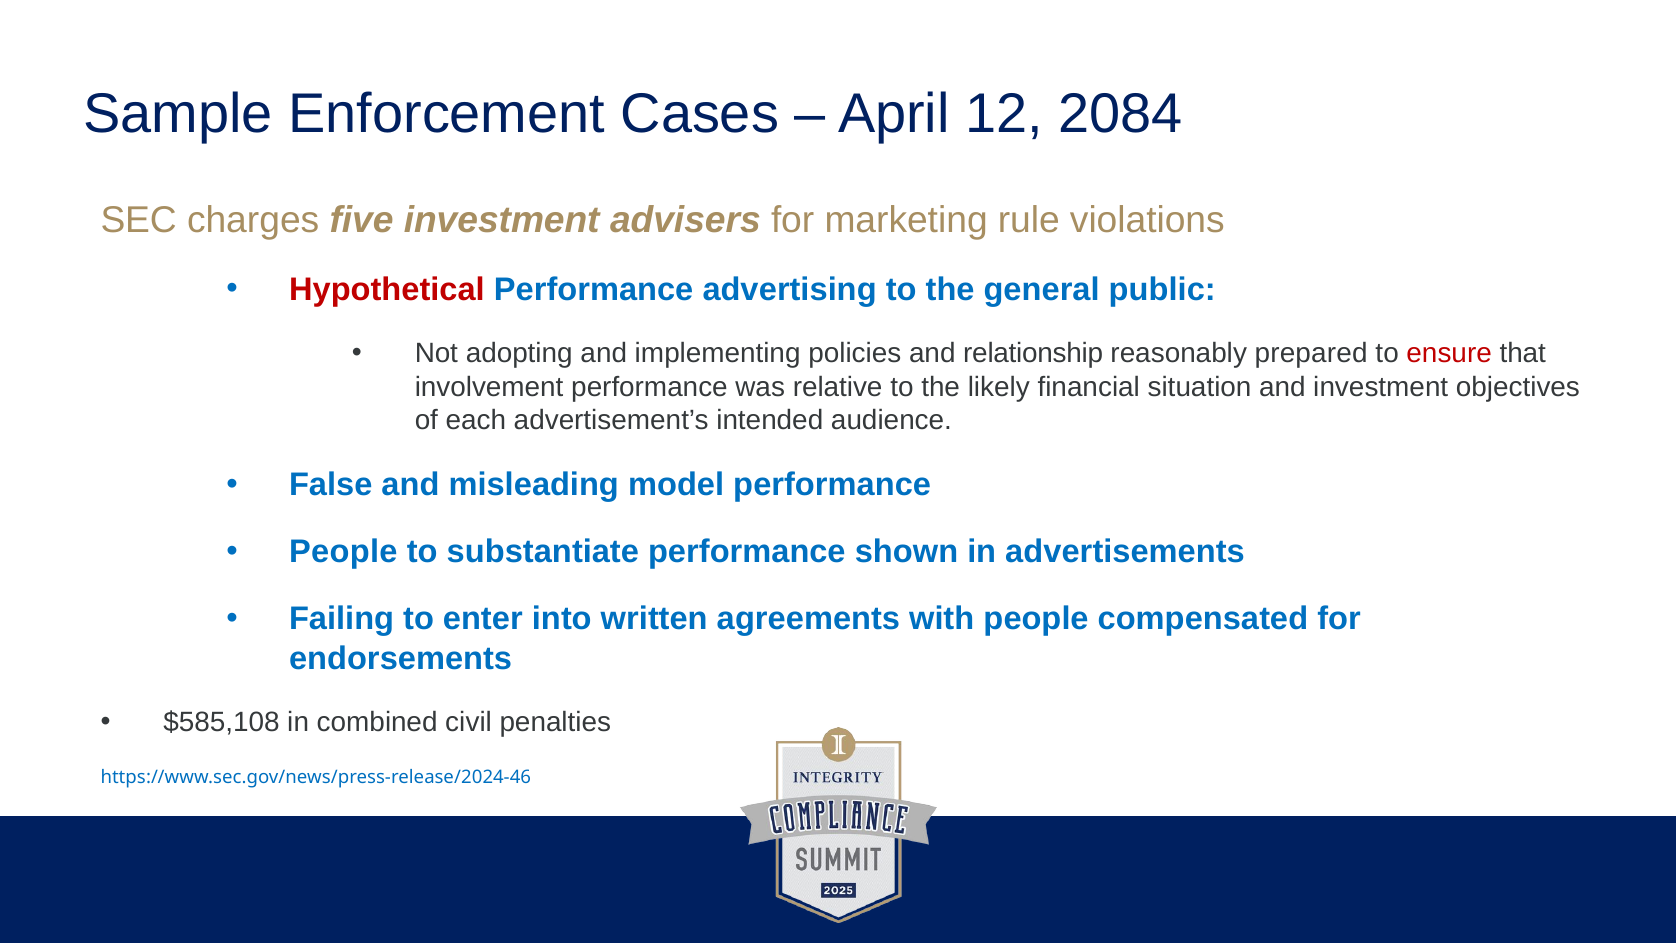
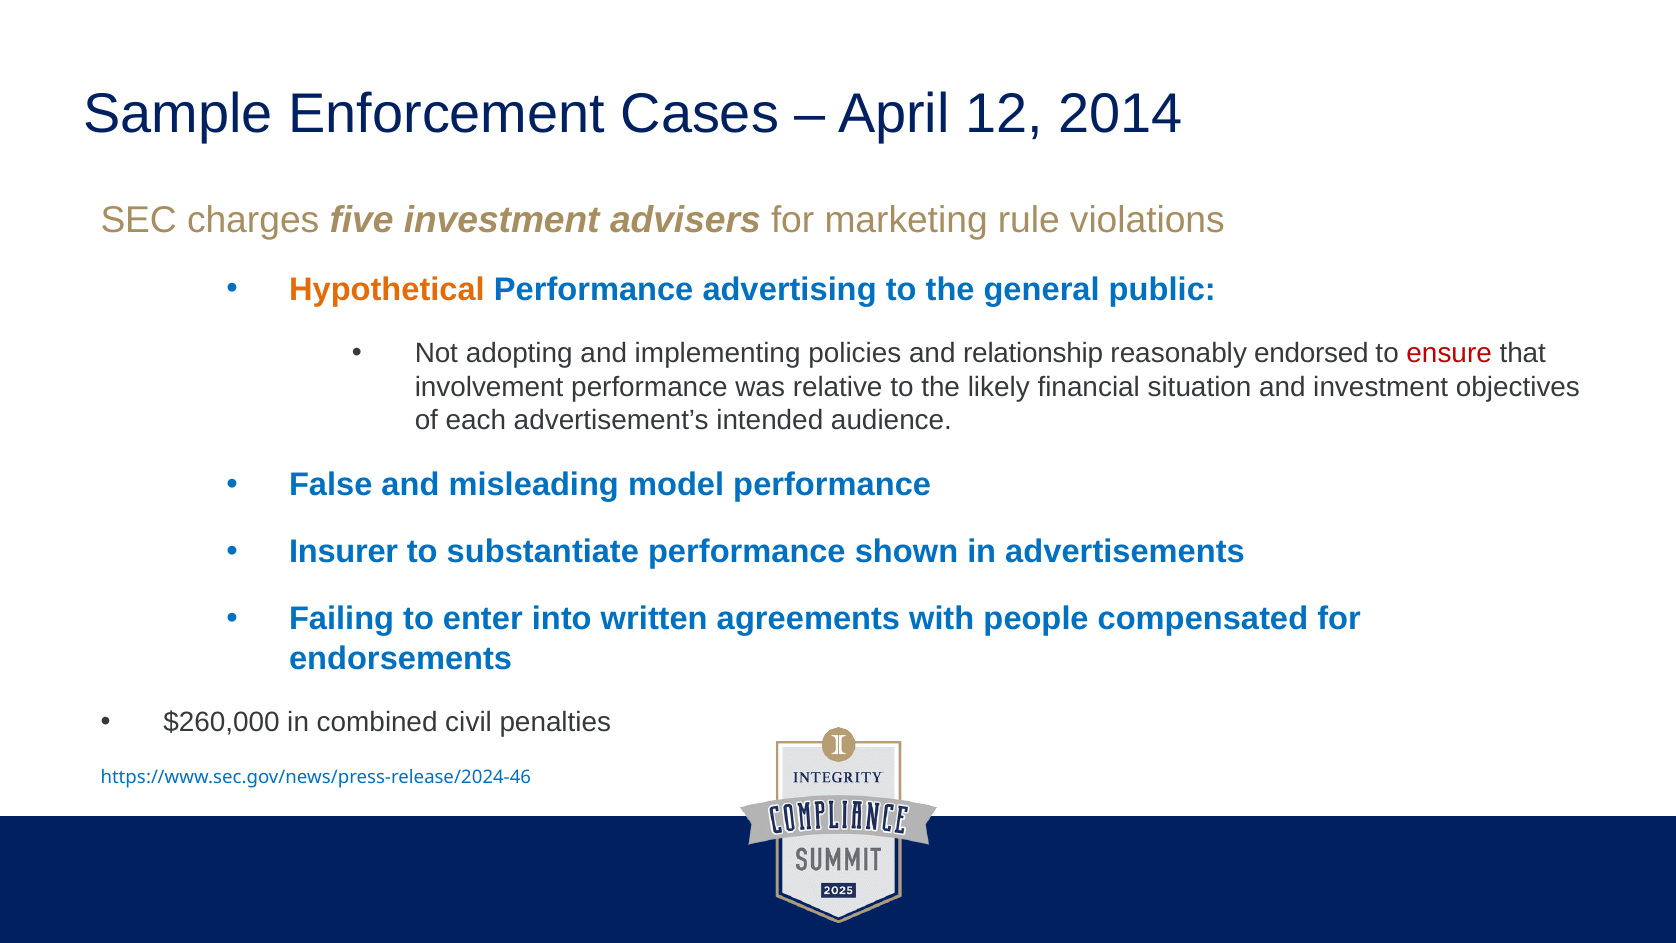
2084: 2084 -> 2014 (1120, 114)
Hypothetical colour: red -> orange (387, 289)
prepared: prepared -> endorsed (1311, 353)
People: People -> Insurer (344, 552)
$585,108: $585,108 -> $260,000 (221, 722)
